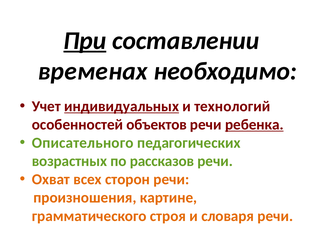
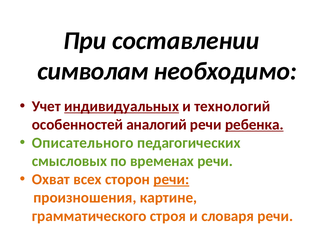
При underline: present -> none (85, 41)
временах: временах -> символам (93, 71)
объектов: объектов -> аналогий (157, 124)
возрастных: возрастных -> смысловых (69, 161)
рассказов: рассказов -> временах (162, 161)
речи underline: none -> present (171, 179)
